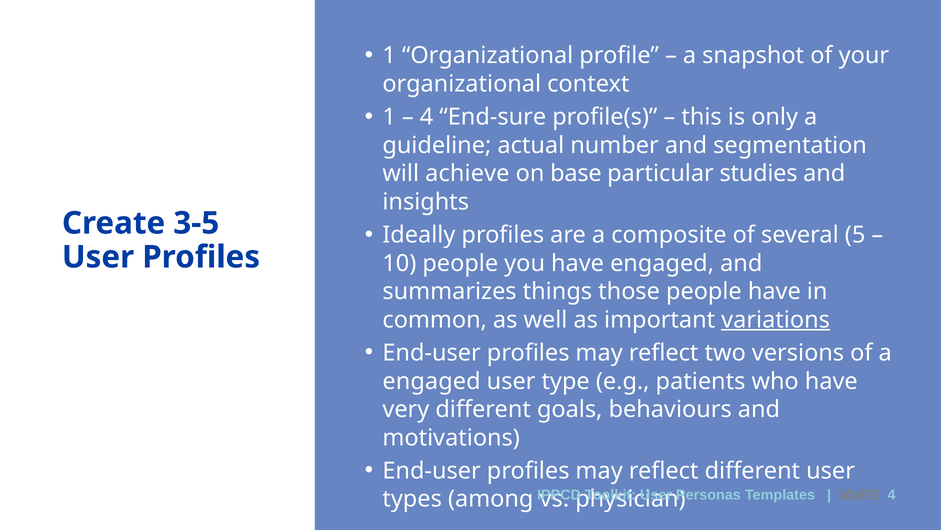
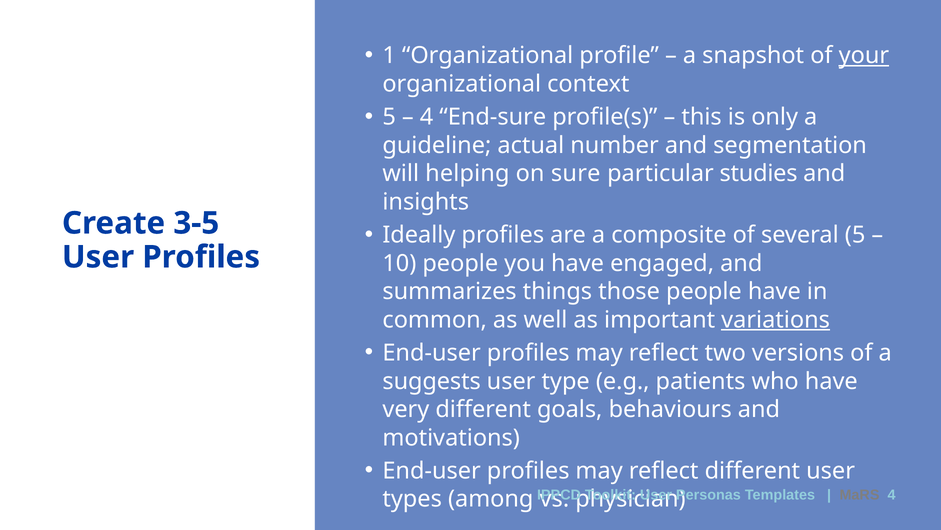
your underline: none -> present (864, 56)
1: 1 -> 5 (389, 117)
achieve: achieve -> helping (467, 173)
base: base -> sure (576, 173)
engaged: engaged -> suggests (432, 381)
